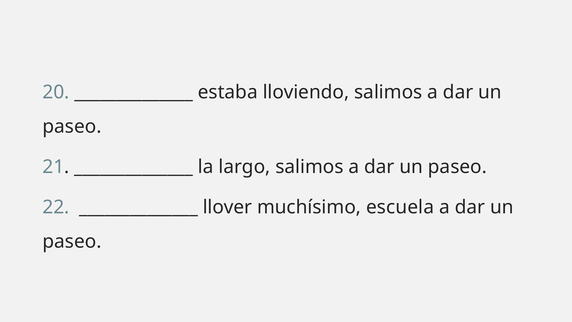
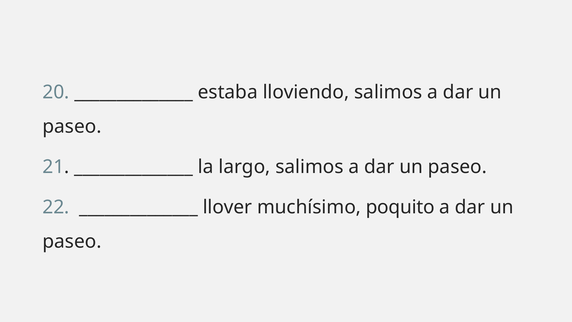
escuela: escuela -> poquito (400, 207)
